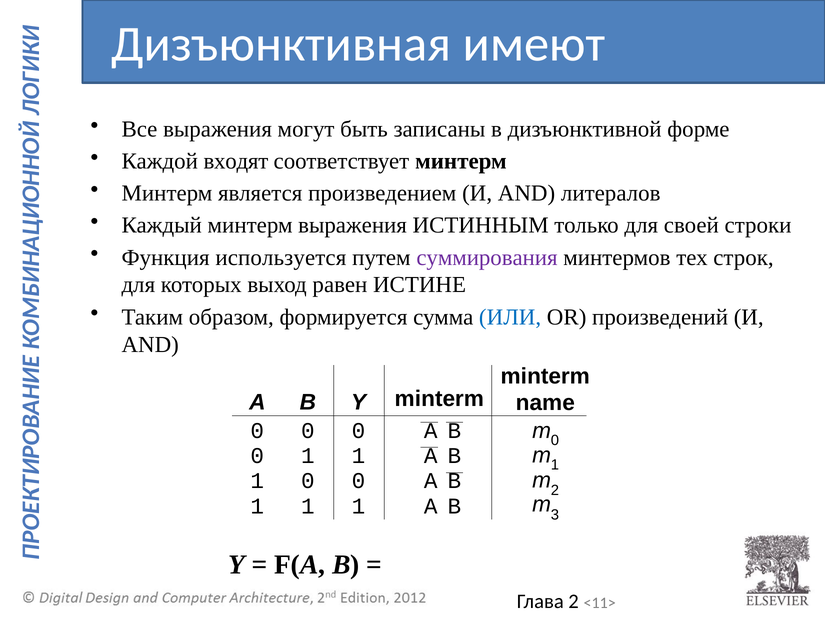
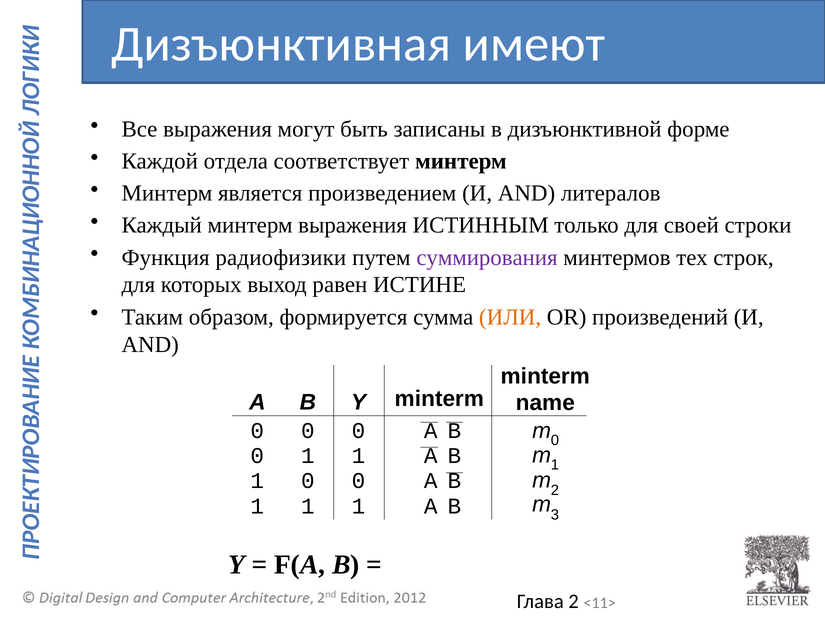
входят: входят -> отдела (236, 161)
используется: используется -> радиофизики (281, 258)
ИЛИ colour: blue -> orange (510, 317)
